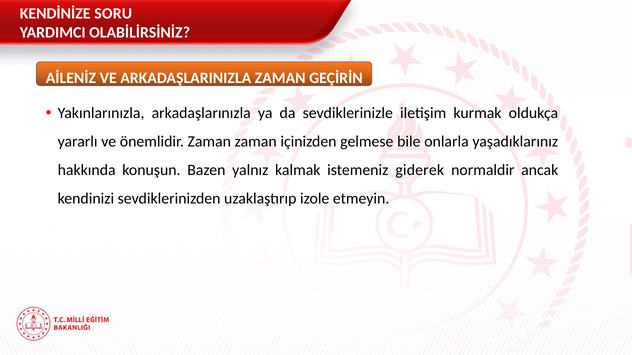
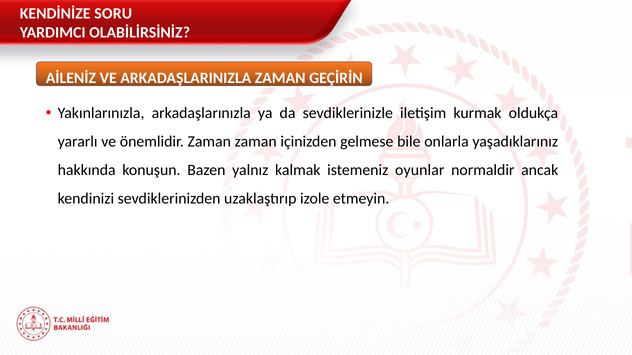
giderek: giderek -> oyunlar (420, 170)
